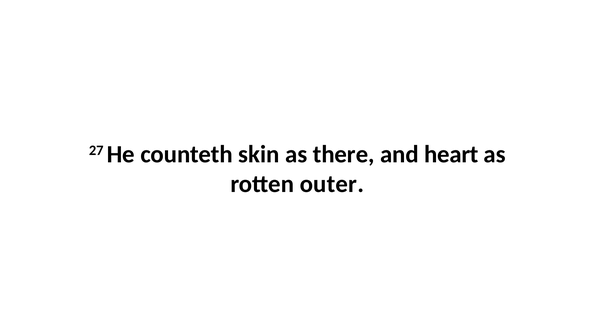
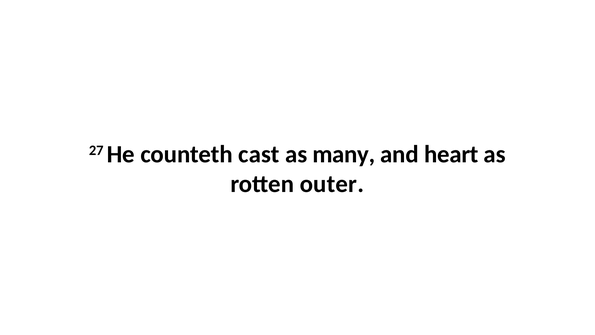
skin: skin -> cast (259, 154)
there: there -> many (344, 154)
